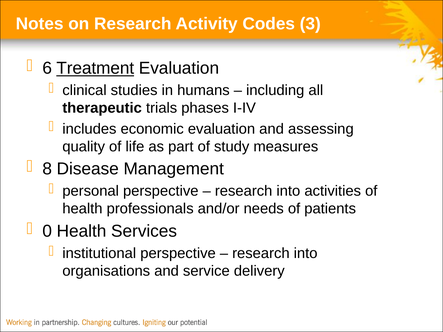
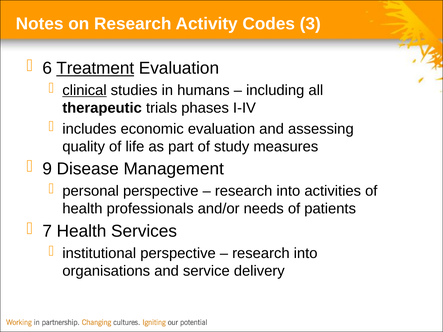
clinical underline: none -> present (84, 90)
8: 8 -> 9 (47, 169)
0: 0 -> 7 (47, 231)
